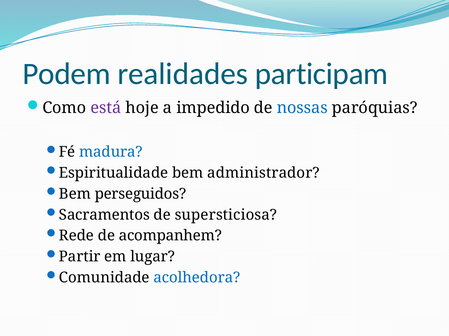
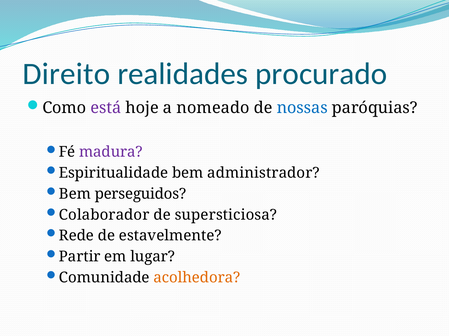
Podem: Podem -> Direito (66, 74)
participam: participam -> procurado (321, 74)
impedido: impedido -> nomeado (213, 108)
madura colour: blue -> purple (111, 152)
Sacramentos: Sacramentos -> Colaborador (104, 215)
acompanhem: acompanhem -> estavelmente (170, 236)
acolhedora colour: blue -> orange (197, 278)
